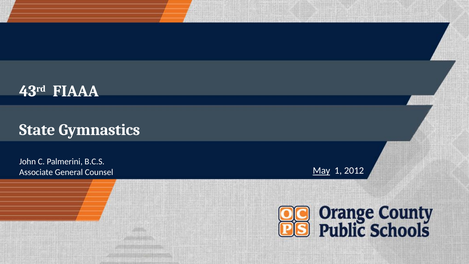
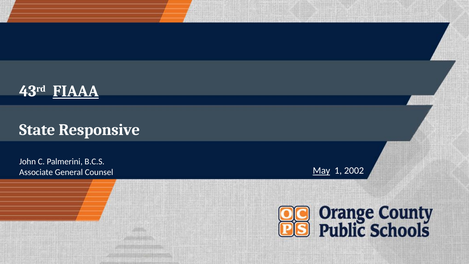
FIAAA underline: none -> present (76, 91)
Gymnastics: Gymnastics -> Responsive (99, 130)
2012: 2012 -> 2002 (354, 171)
